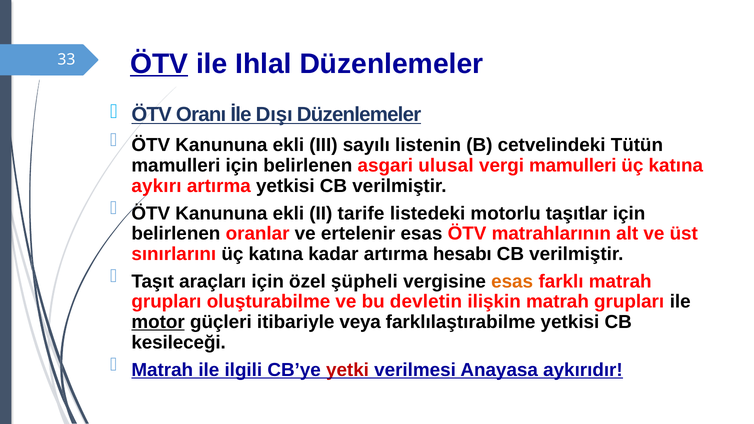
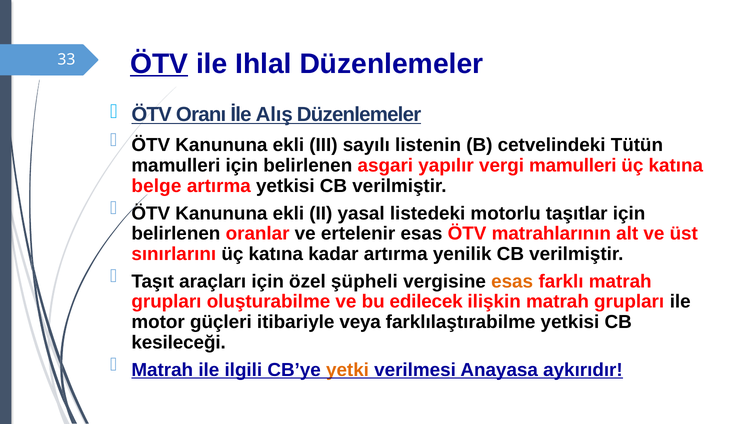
Dışı: Dışı -> Alış (274, 115)
ulusal: ulusal -> yapılır (446, 166)
aykırı: aykırı -> belge (156, 186)
tarife: tarife -> yasal (361, 213)
hesabı: hesabı -> yenilik (462, 254)
devletin: devletin -> edilecek (426, 302)
motor underline: present -> none (158, 322)
yetki colour: red -> orange (348, 370)
